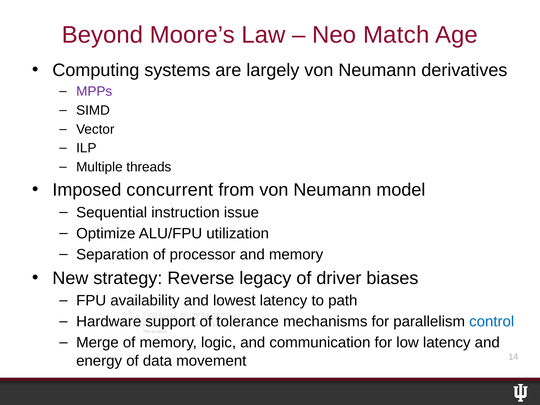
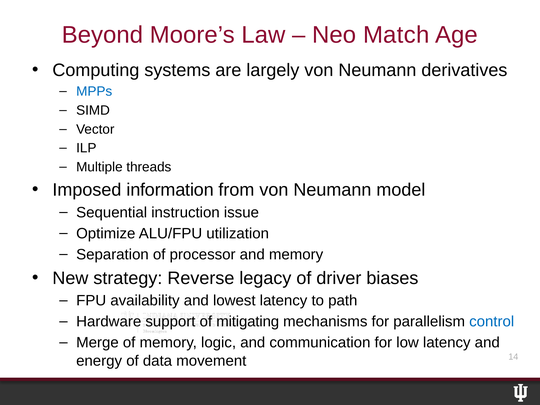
MPPs colour: purple -> blue (94, 91)
concurrent: concurrent -> information (170, 190)
tolerance: tolerance -> mitigating (248, 322)
